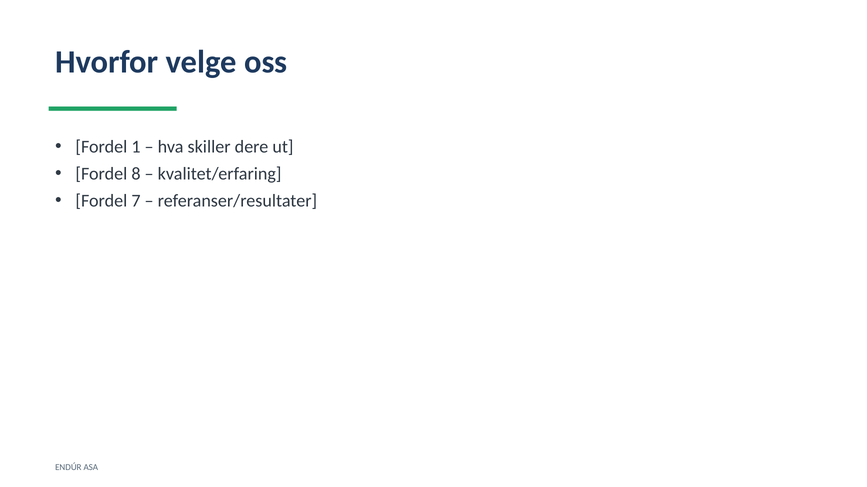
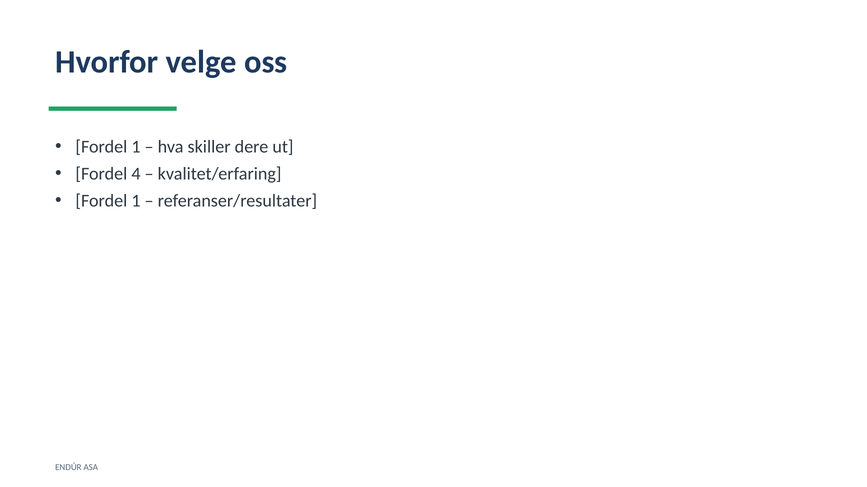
8: 8 -> 4 (136, 174)
7: 7 -> 1 (136, 201)
